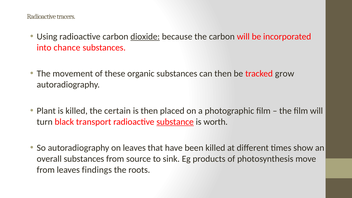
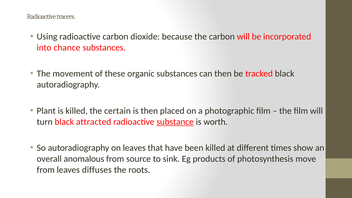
dioxide underline: present -> none (145, 37)
tracked grow: grow -> black (285, 74)
transport: transport -> attracted (94, 122)
overall substances: substances -> anomalous (84, 159)
findings: findings -> diffuses (97, 170)
